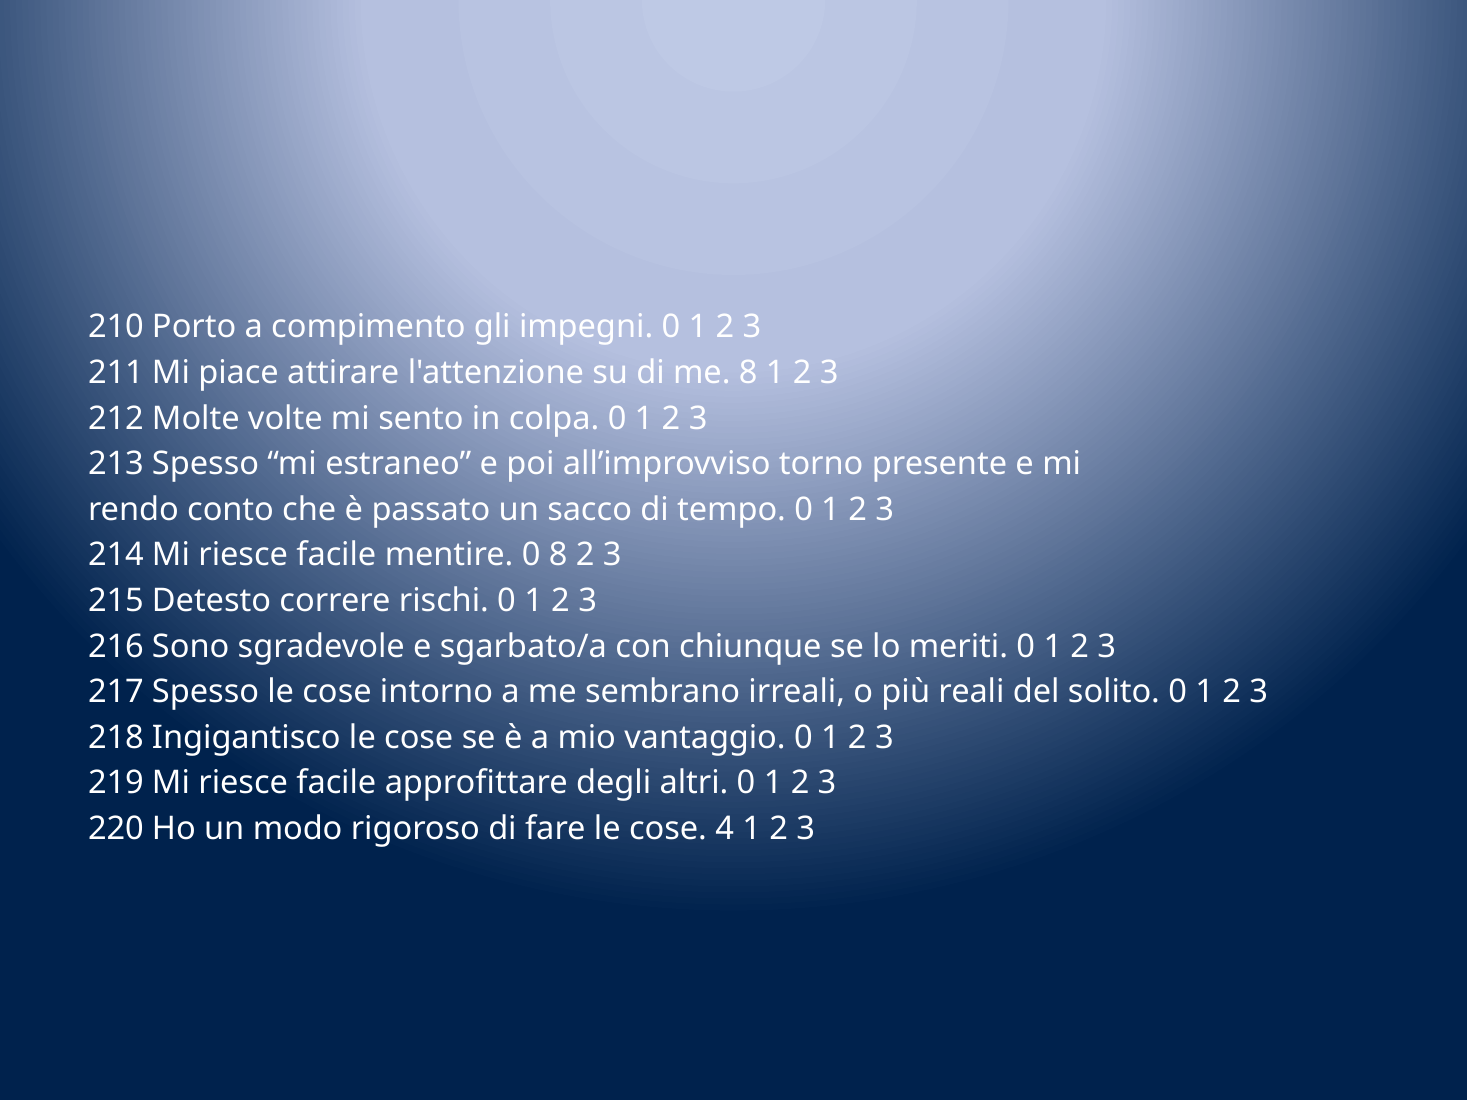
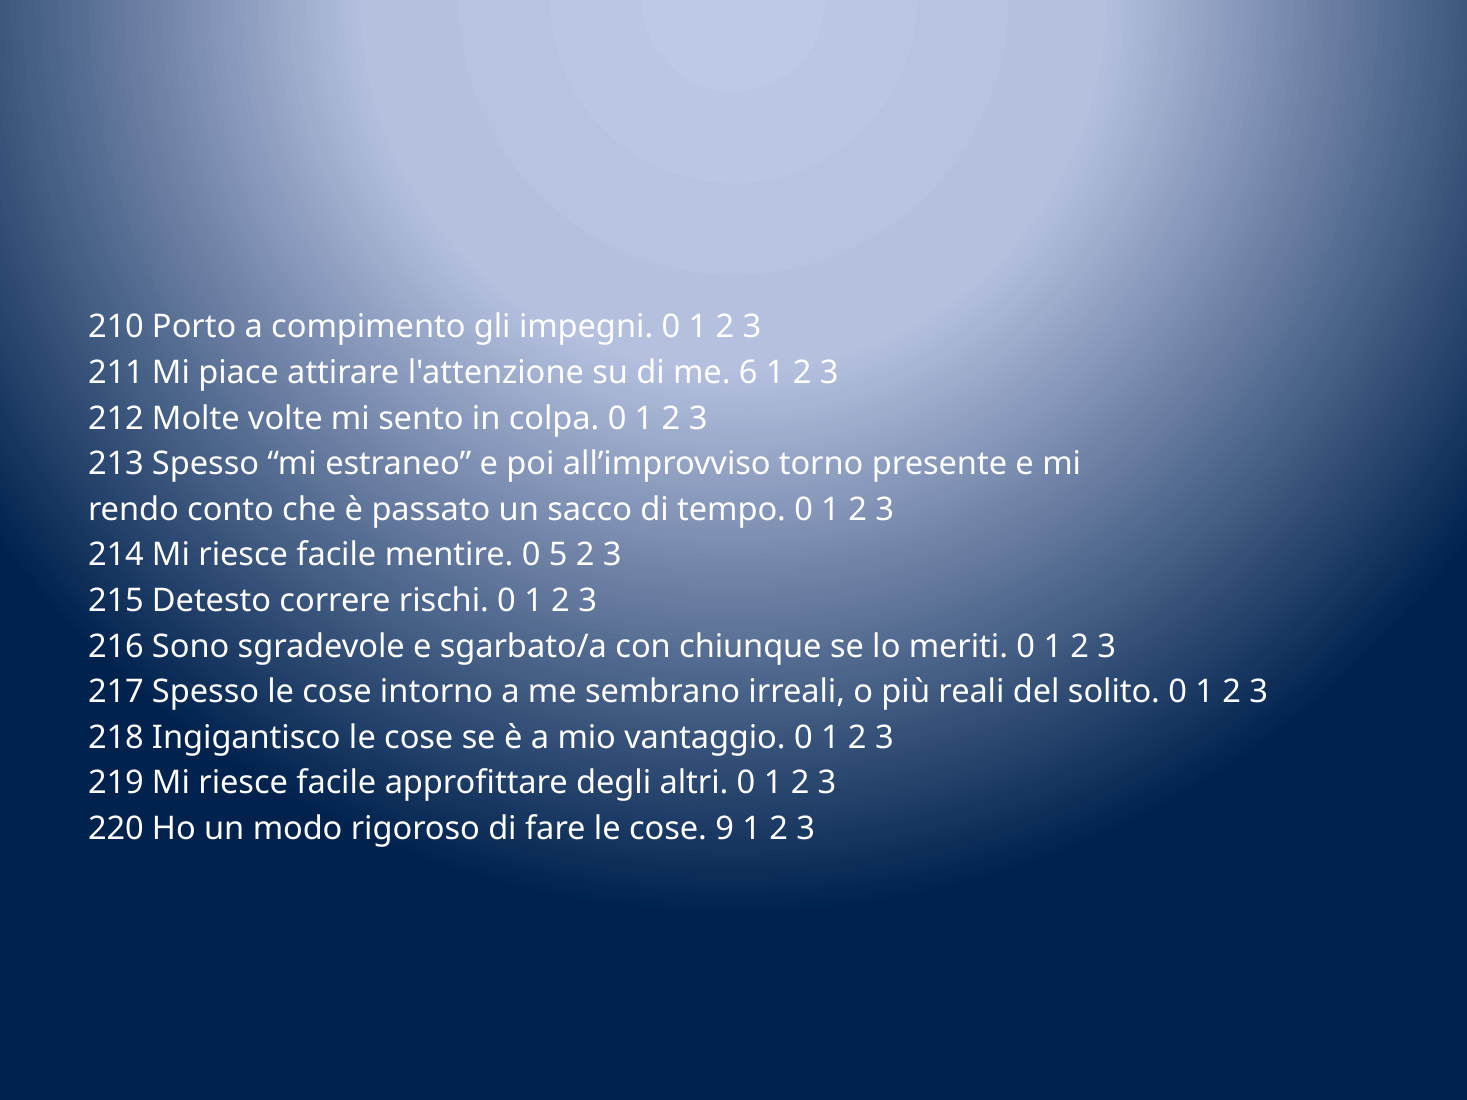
me 8: 8 -> 6 (748, 373)
0 8: 8 -> 5 (558, 555)
4: 4 -> 9 (725, 829)
